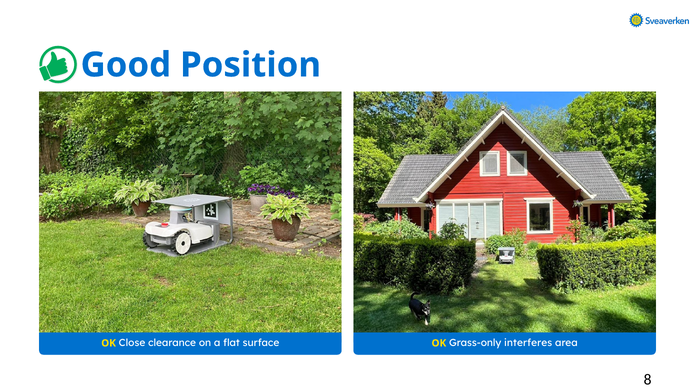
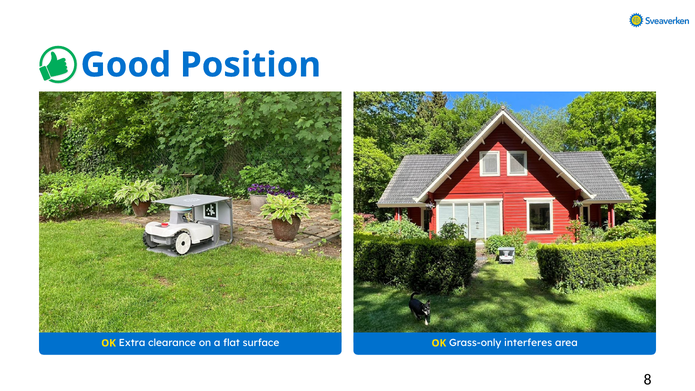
Close: Close -> Extra (132, 343)
